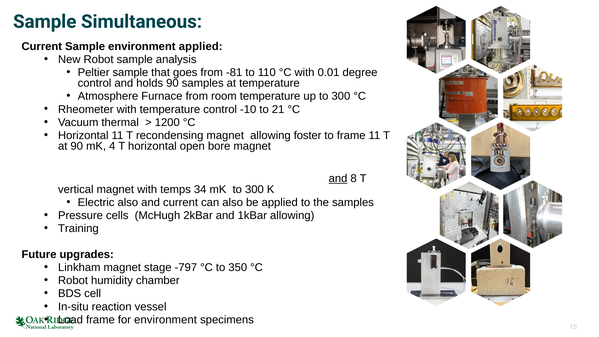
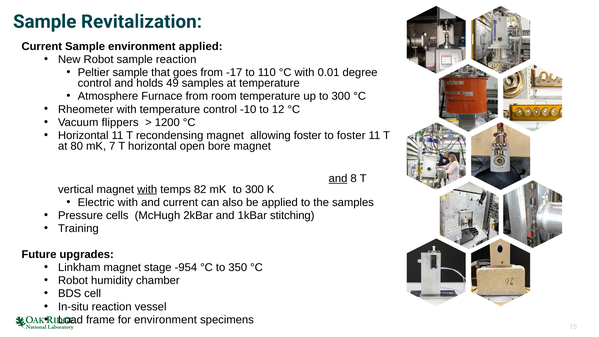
Simultaneous: Simultaneous -> Revitalization (142, 22)
sample analysis: analysis -> reaction (176, 59)
-81: -81 -> -17 (234, 72)
holds 90: 90 -> 49 (172, 83)
21: 21 -> 12 (278, 109)
thermal: thermal -> flippers (120, 122)
to frame: frame -> foster (351, 135)
at 90: 90 -> 80 (77, 146)
4: 4 -> 7 (112, 146)
with underline: none -> present (147, 189)
34: 34 -> 82 (200, 189)
Electric also: also -> with (128, 202)
1kBar allowing: allowing -> stitching (292, 215)
-797: -797 -> -954 (186, 267)
